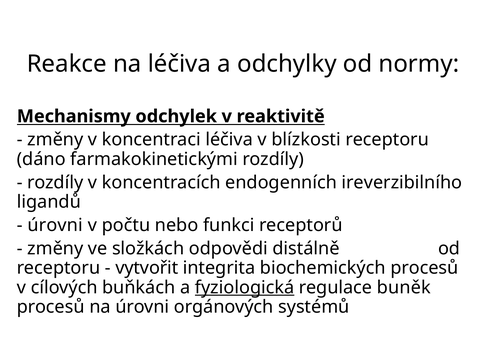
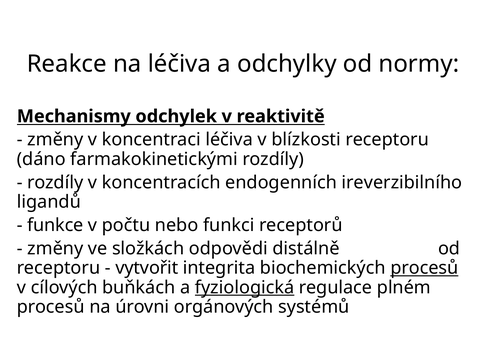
úrovni: úrovni -> funkce (55, 226)
procesů underline: none -> present (424, 268)
buněk: buněk -> plném (404, 288)
